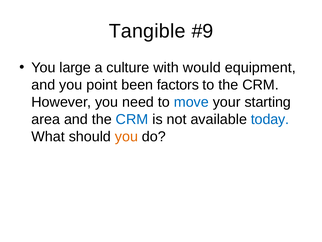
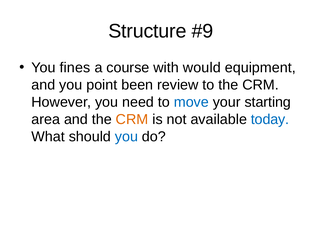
Tangible: Tangible -> Structure (147, 31)
large: large -> fines (75, 68)
culture: culture -> course (128, 68)
factors: factors -> review (178, 85)
CRM colour: blue -> orange (132, 119)
you colour: orange -> blue (126, 136)
